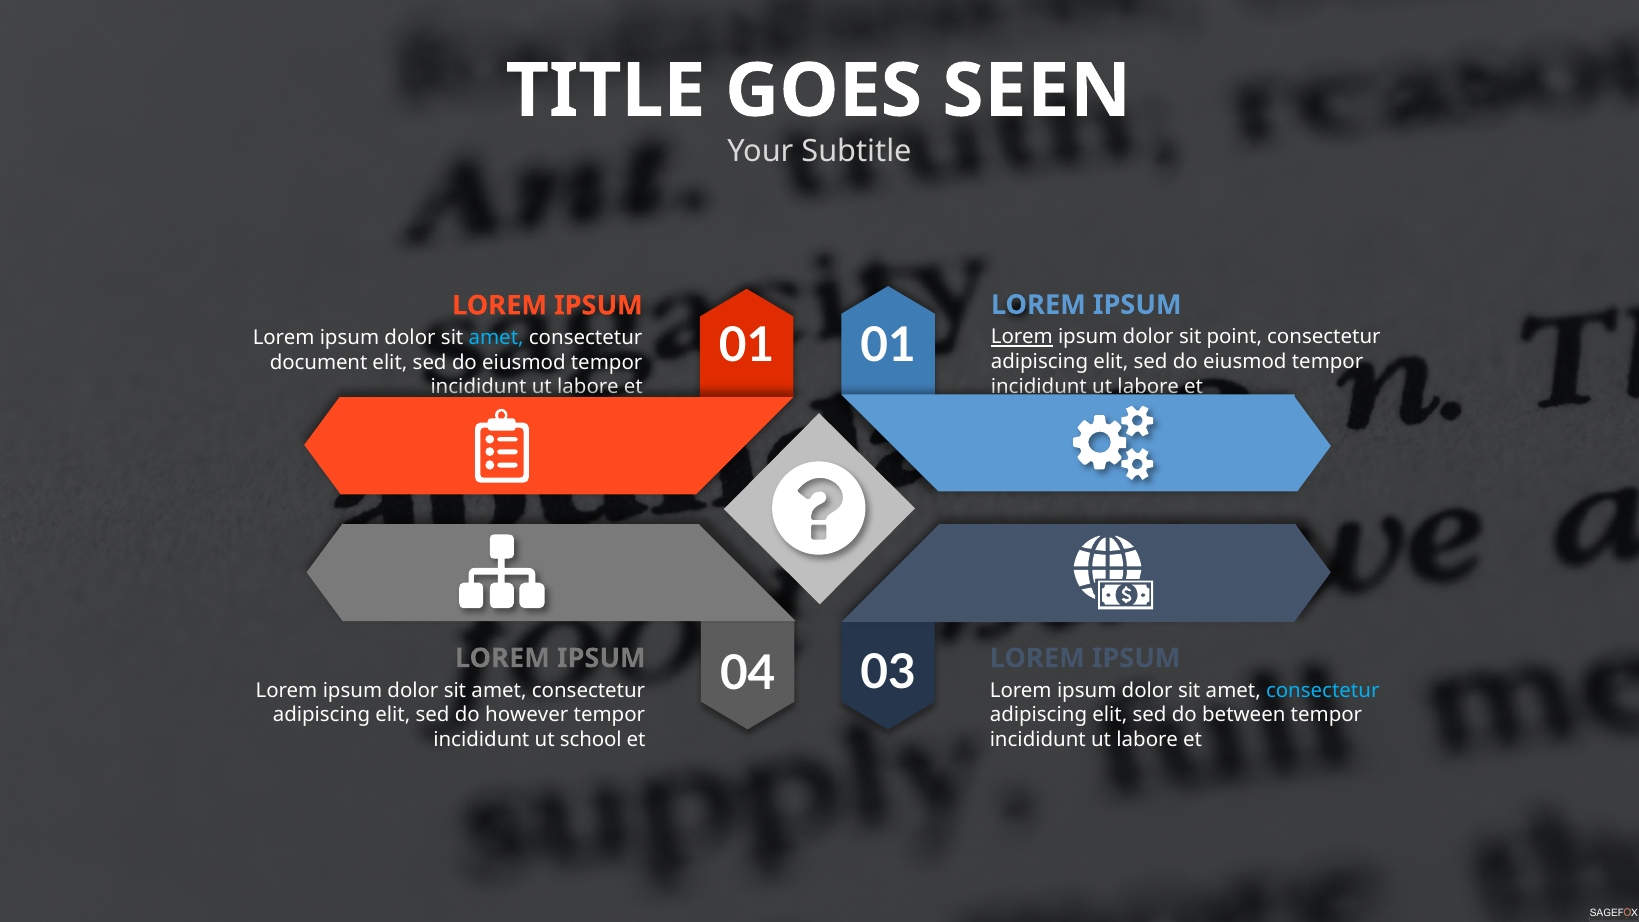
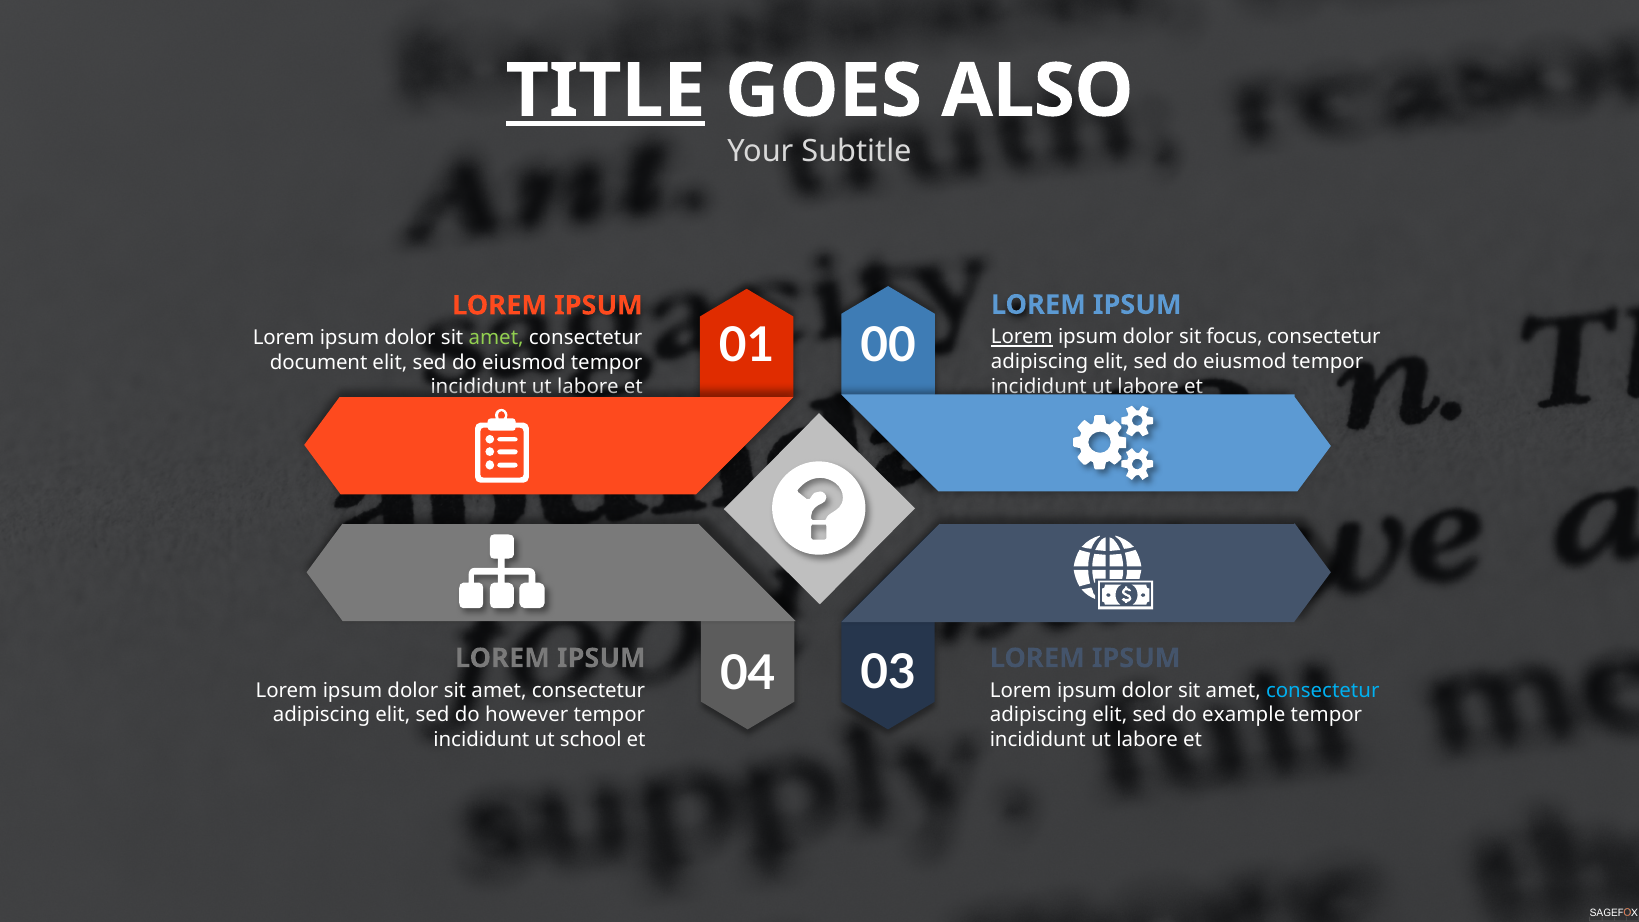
TITLE underline: none -> present (606, 91)
SEEN: SEEN -> ALSO (1037, 91)
01 01: 01 -> 00 (888, 345)
point: point -> focus (1234, 337)
amet colour: light blue -> light green (496, 338)
between: between -> example (1244, 715)
